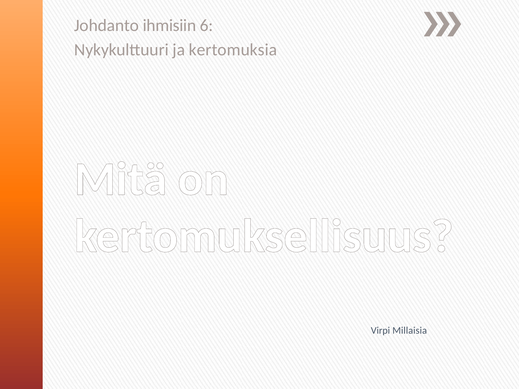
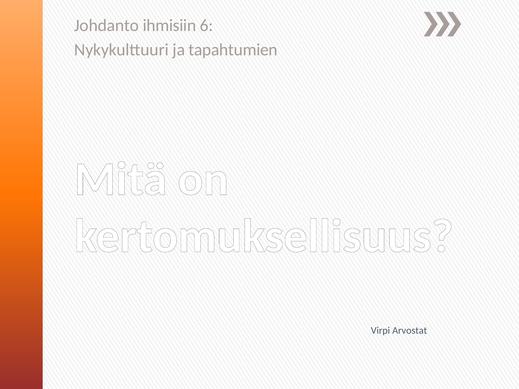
kertomuksia: kertomuksia -> tapahtumien (233, 50)
Millaisia: Millaisia -> Arvostat (410, 331)
